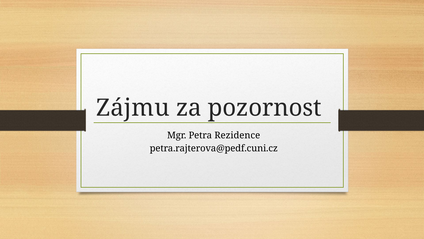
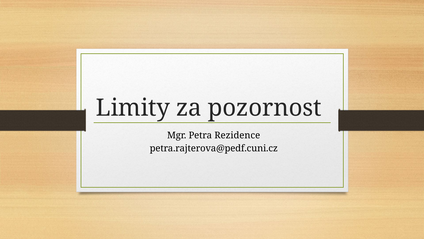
Zájmu: Zájmu -> Limity (133, 108)
